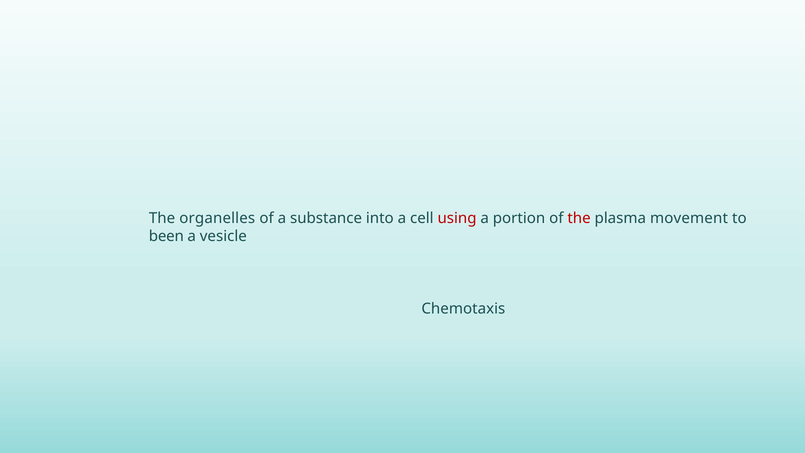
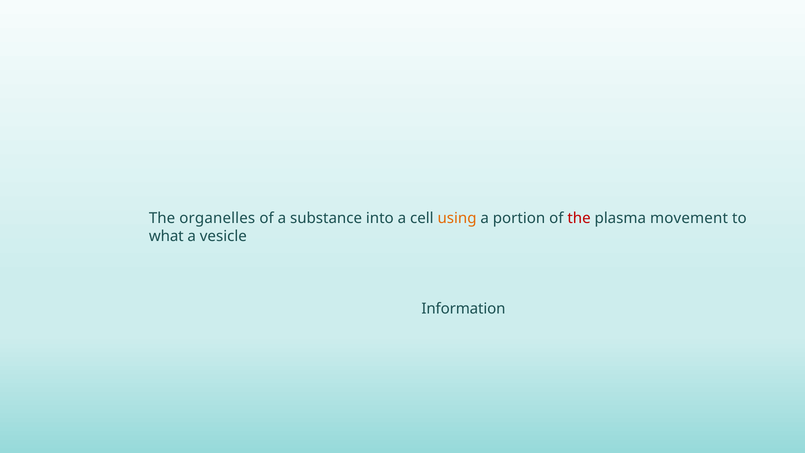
using colour: red -> orange (457, 218)
been: been -> what (166, 236)
Chemotaxis: Chemotaxis -> Information (463, 309)
